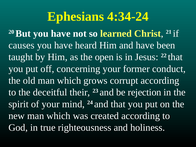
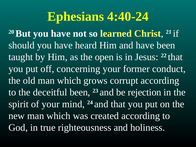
4:34-24: 4:34-24 -> 4:40-24 (128, 16)
causes: causes -> should (22, 45)
deceitful their: their -> been (80, 92)
